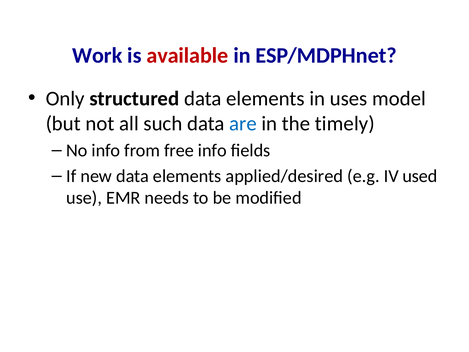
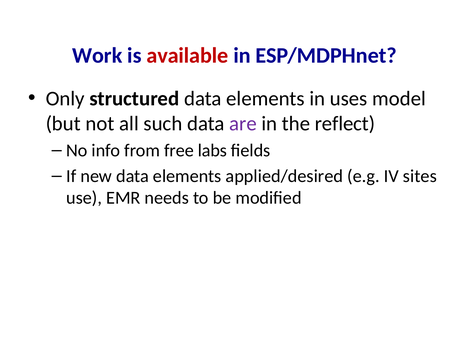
are colour: blue -> purple (243, 123)
timely: timely -> reflect (345, 123)
free info: info -> labs (212, 150)
used: used -> sites (420, 176)
